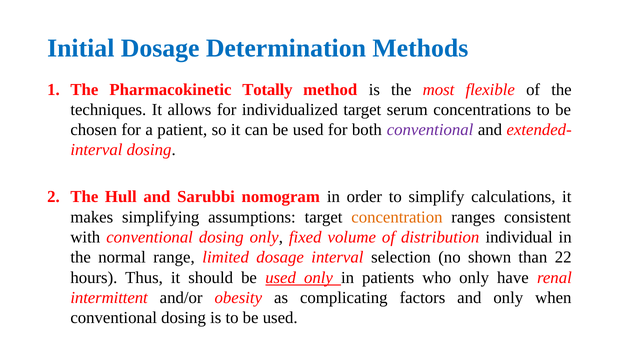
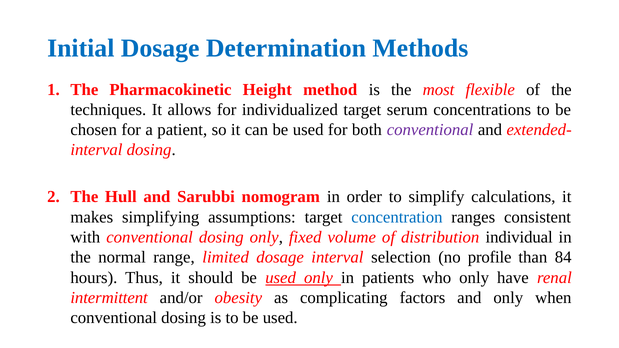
Totally: Totally -> Height (267, 90)
concentration colour: orange -> blue (397, 217)
shown: shown -> profile (490, 258)
22: 22 -> 84 (563, 258)
